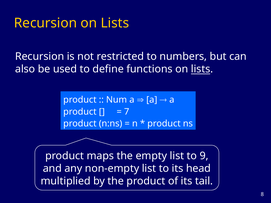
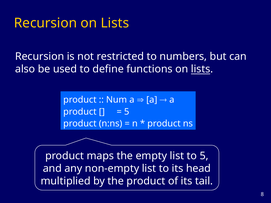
7: 7 -> 5 (127, 112)
to 9: 9 -> 5 (204, 156)
